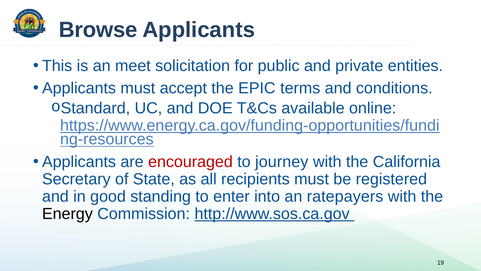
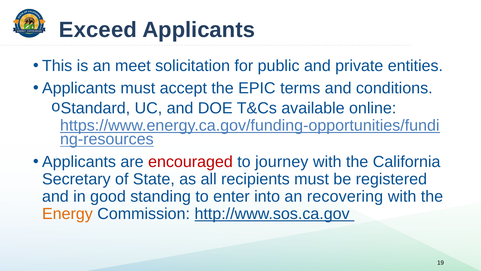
Browse: Browse -> Exceed (98, 30)
ratepayers: ratepayers -> recovering (345, 196)
Energy colour: black -> orange (67, 213)
